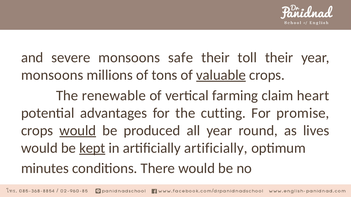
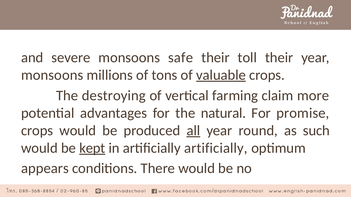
renewable: renewable -> destroying (114, 96)
heart: heart -> more (313, 96)
cutting: cutting -> natural (223, 113)
would underline: present -> none (78, 131)
all underline: none -> present (193, 131)
lives: lives -> such (316, 131)
minutes: minutes -> appears (45, 169)
